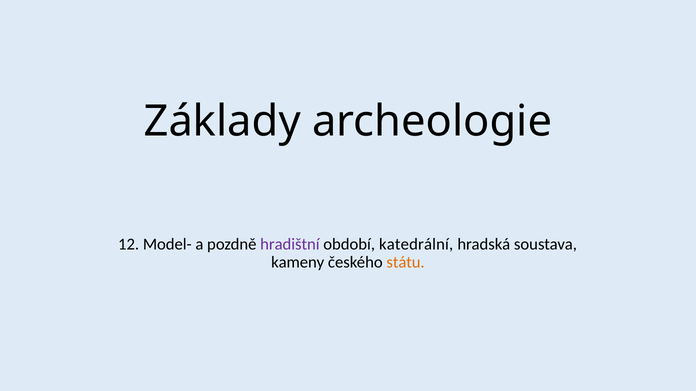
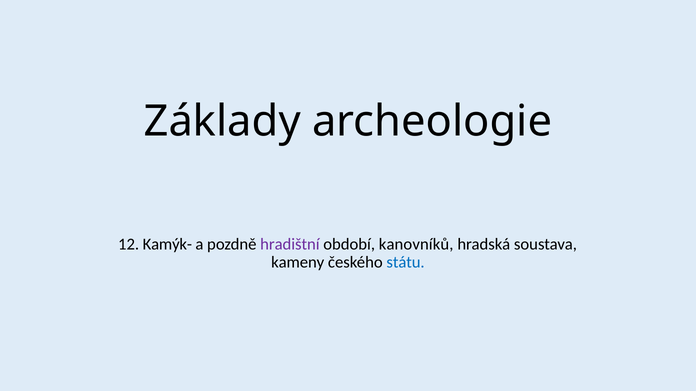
Model-: Model- -> Kamýk- (167, 244)
katedrální: katedrální -> kanovníků (416, 244)
státu colour: orange -> blue (406, 262)
